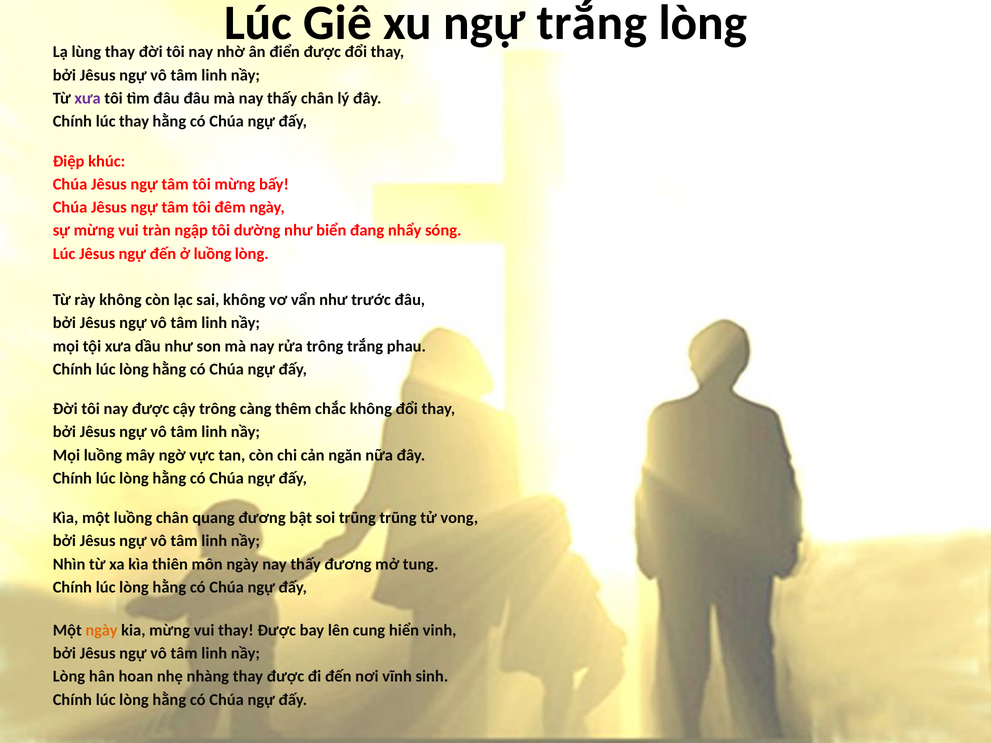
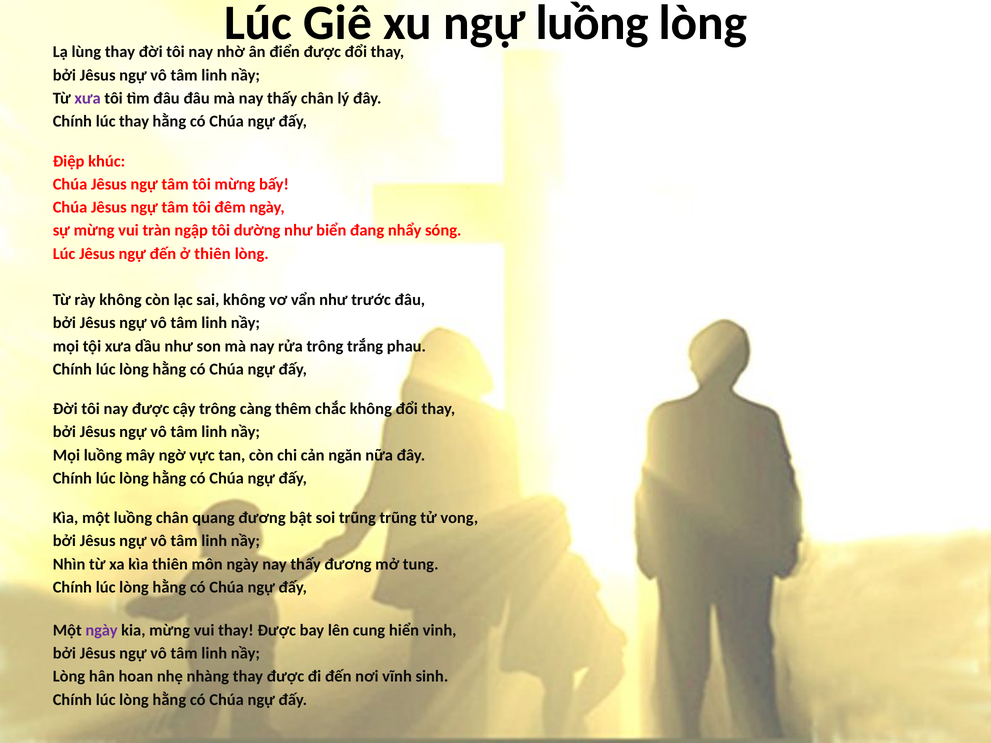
ngự trắng: trắng -> luồng (592, 23)
ở luồng: luồng -> thiên (212, 254)
ngày colour: orange -> purple (102, 630)
